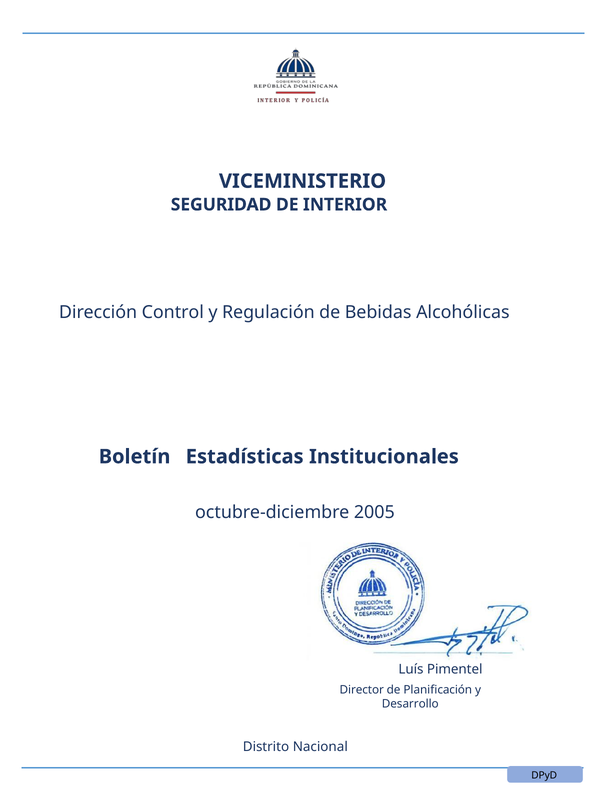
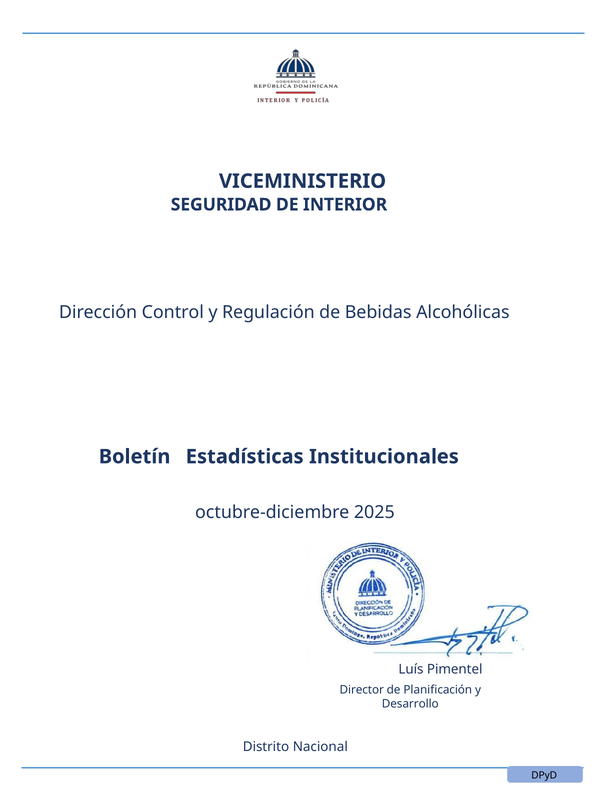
2005: 2005 -> 2025 (374, 512)
